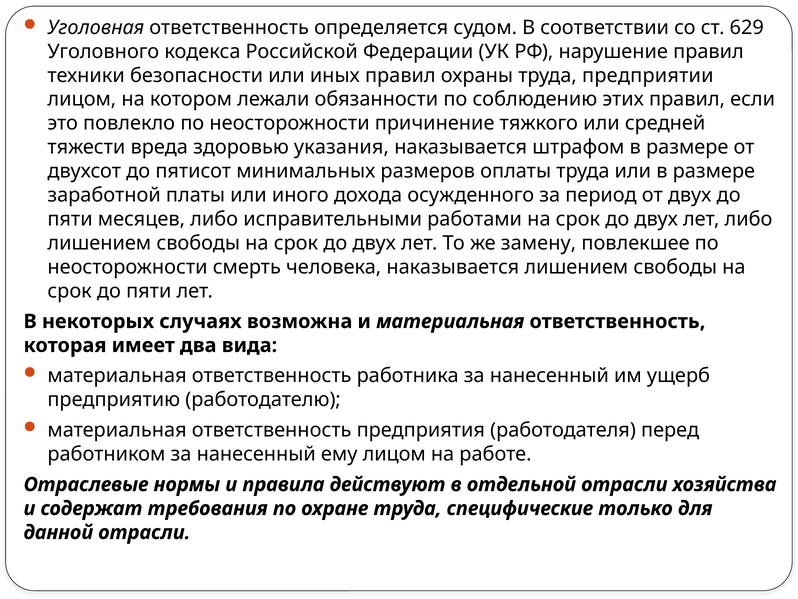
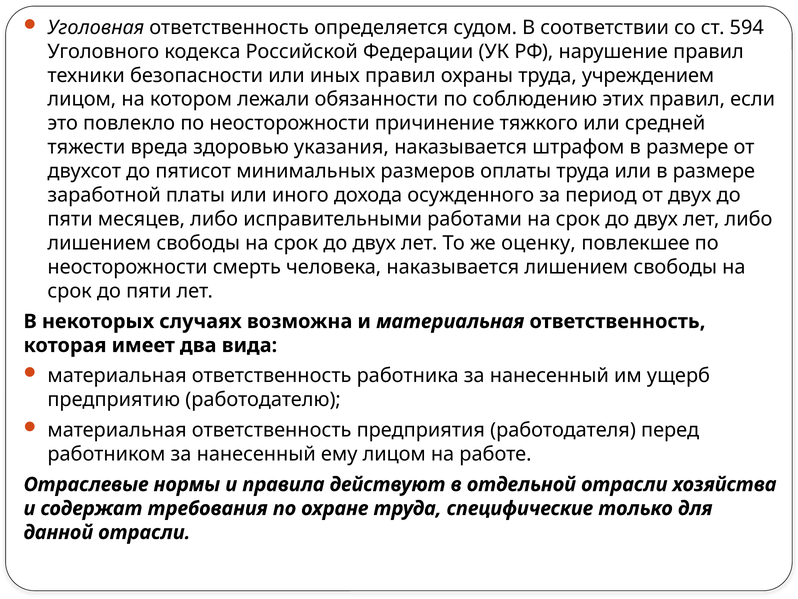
629: 629 -> 594 (747, 27)
предприятии: предприятии -> учреждением (648, 75)
замену: замену -> оценку (538, 243)
